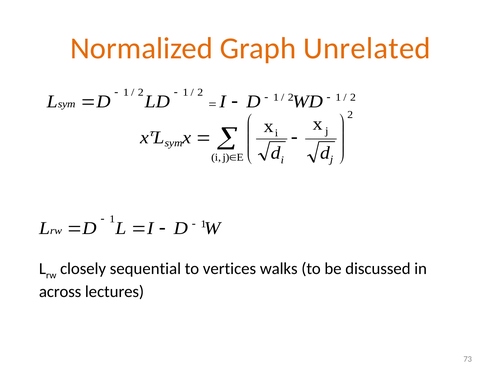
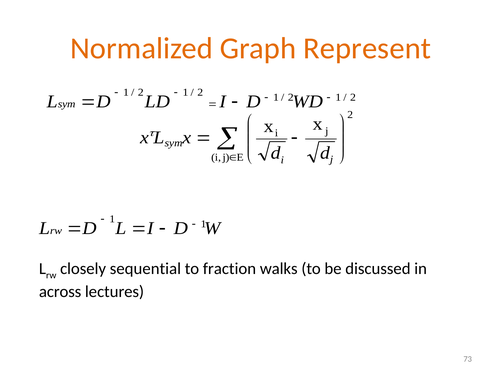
Unrelated: Unrelated -> Represent (367, 49)
vertices: vertices -> fraction (229, 269)
